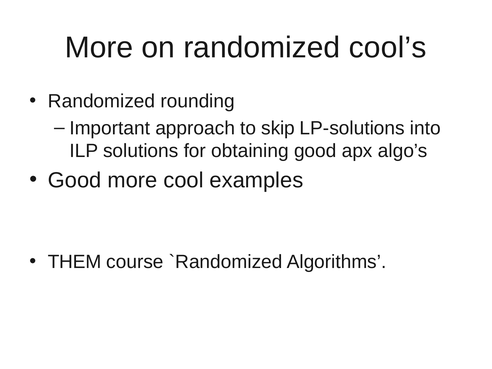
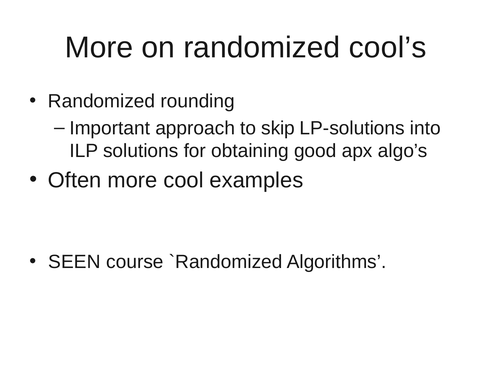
Good: Good -> Often (75, 180)
THEM: THEM -> SEEN (74, 262)
